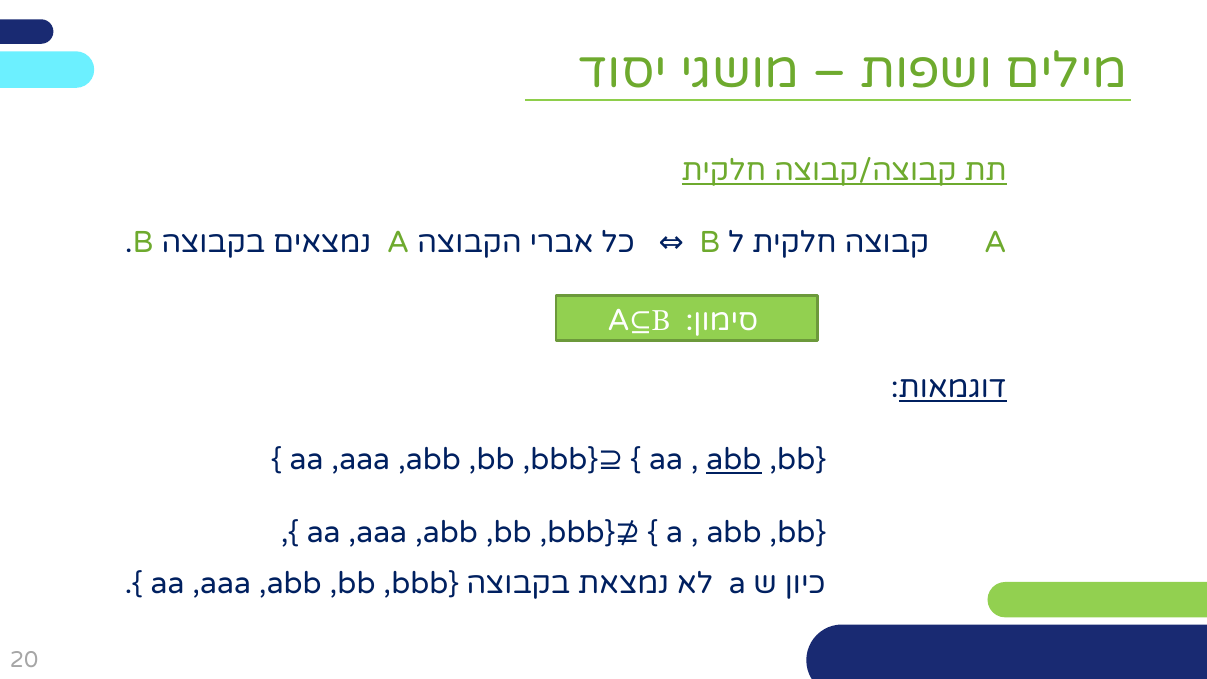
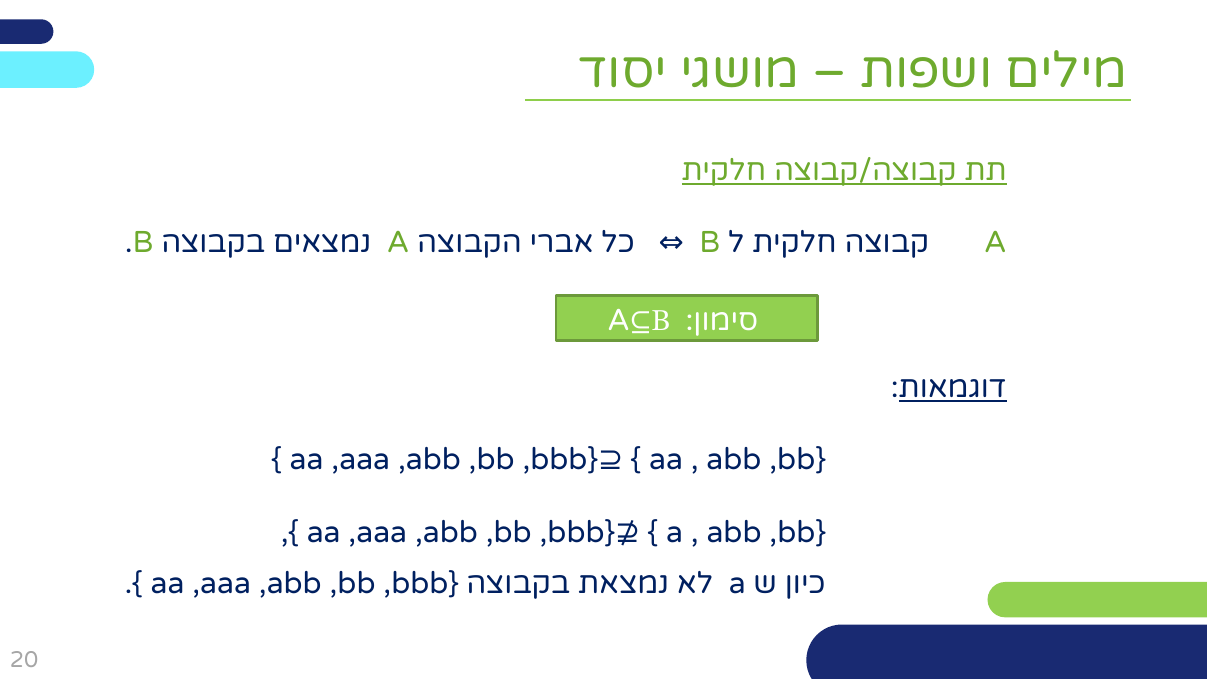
abb underline: present -> none (734, 460)
